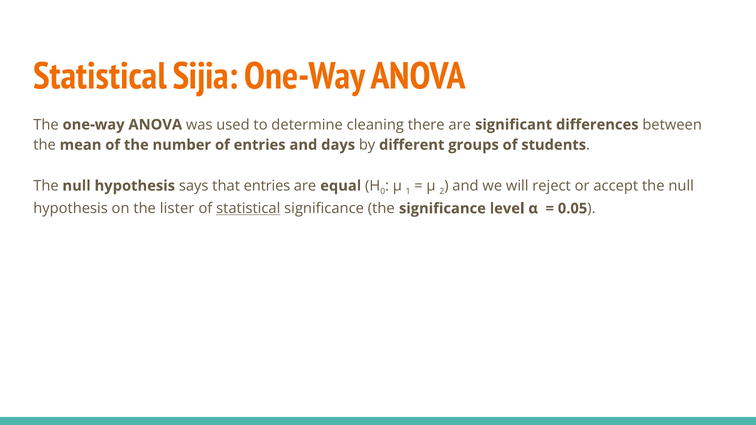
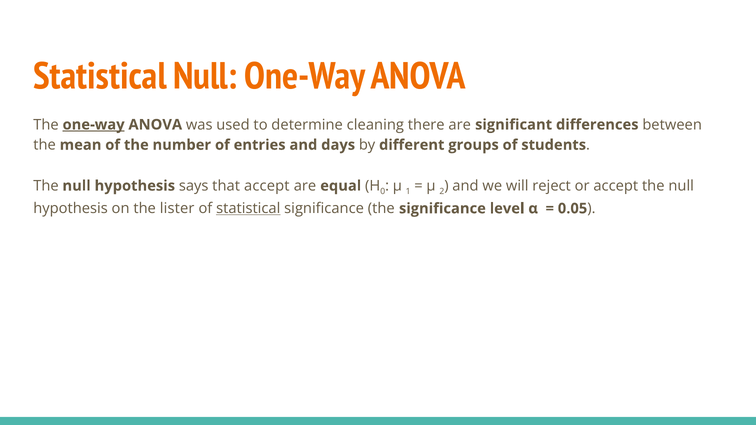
Statistical Sijia: Sijia -> Null (205, 76)
one-way underline: none -> present (94, 125)
that entries: entries -> accept (267, 186)
